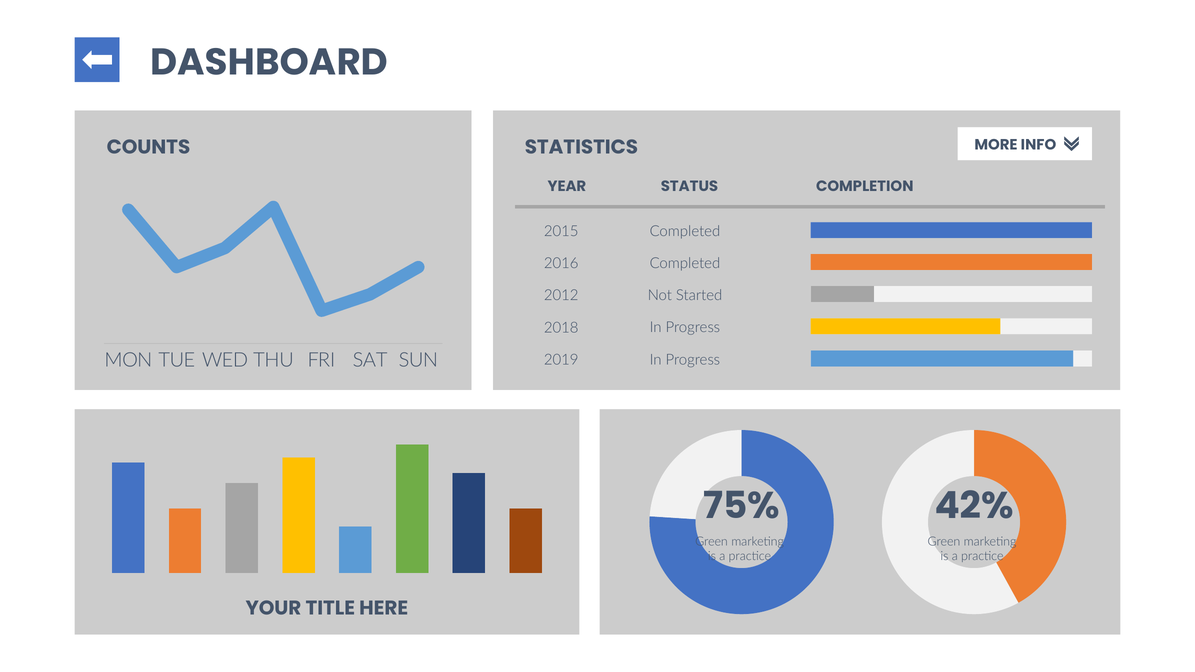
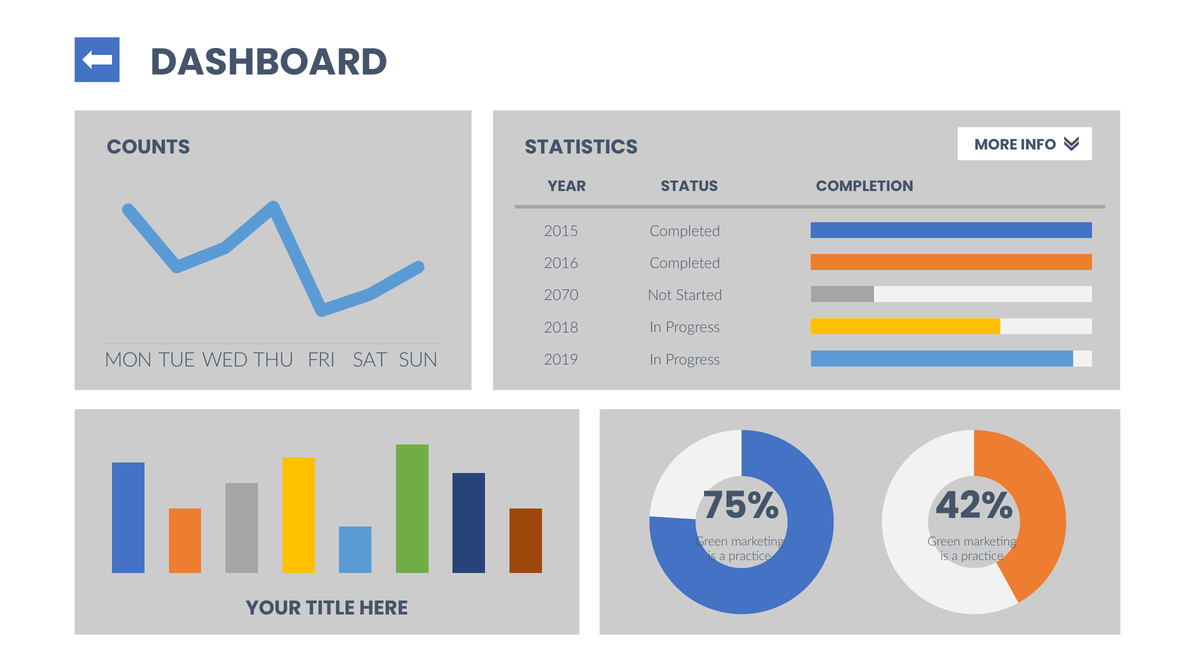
2012: 2012 -> 2070 (561, 295)
